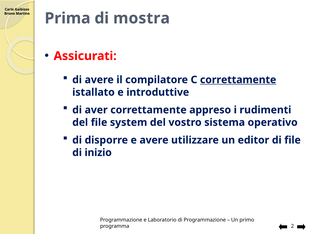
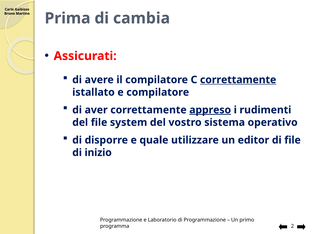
mostra: mostra -> cambia (142, 18)
e introduttive: introduttive -> compilatore (158, 92)
appreso underline: none -> present (210, 110)
e avere: avere -> quale (154, 140)
